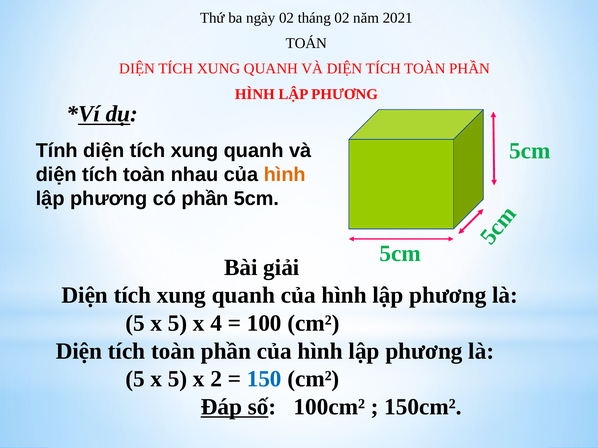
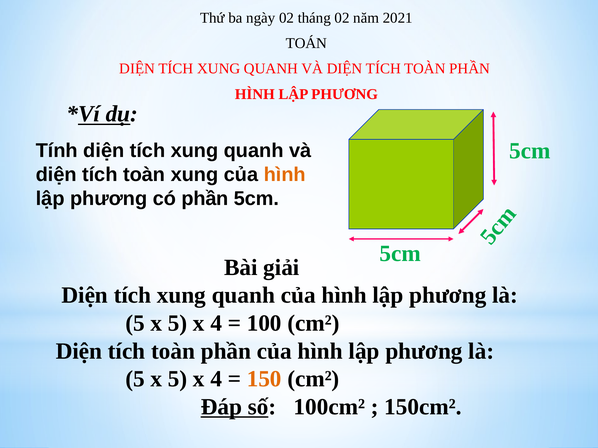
toàn nhau: nhau -> xung (195, 175)
2: 2 -> 4 (216, 379)
150 colour: blue -> orange (264, 379)
